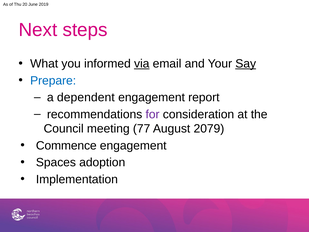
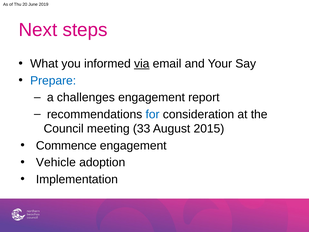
Say underline: present -> none (246, 64)
dependent: dependent -> challenges (86, 97)
for colour: purple -> blue (153, 114)
77: 77 -> 33 (142, 129)
2079: 2079 -> 2015 (209, 129)
Spaces: Spaces -> Vehicle (56, 162)
